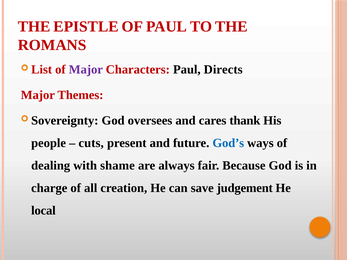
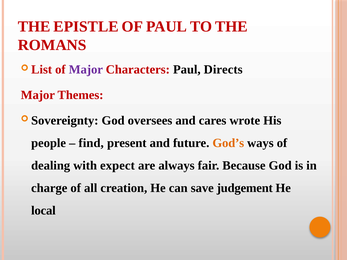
thank: thank -> wrote (245, 121)
cuts: cuts -> find (91, 143)
God’s colour: blue -> orange (228, 143)
shame: shame -> expect (117, 166)
